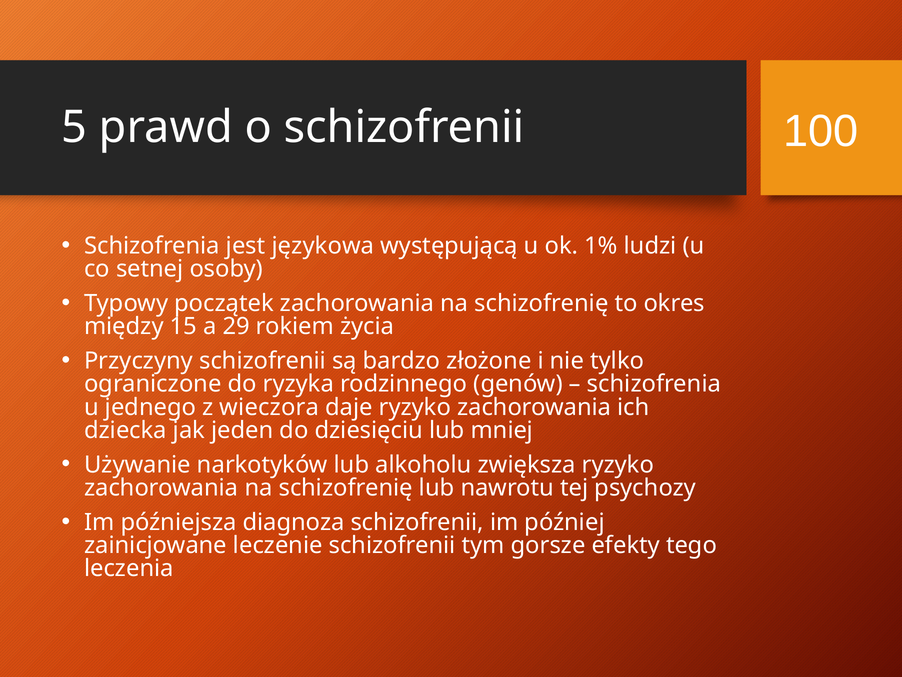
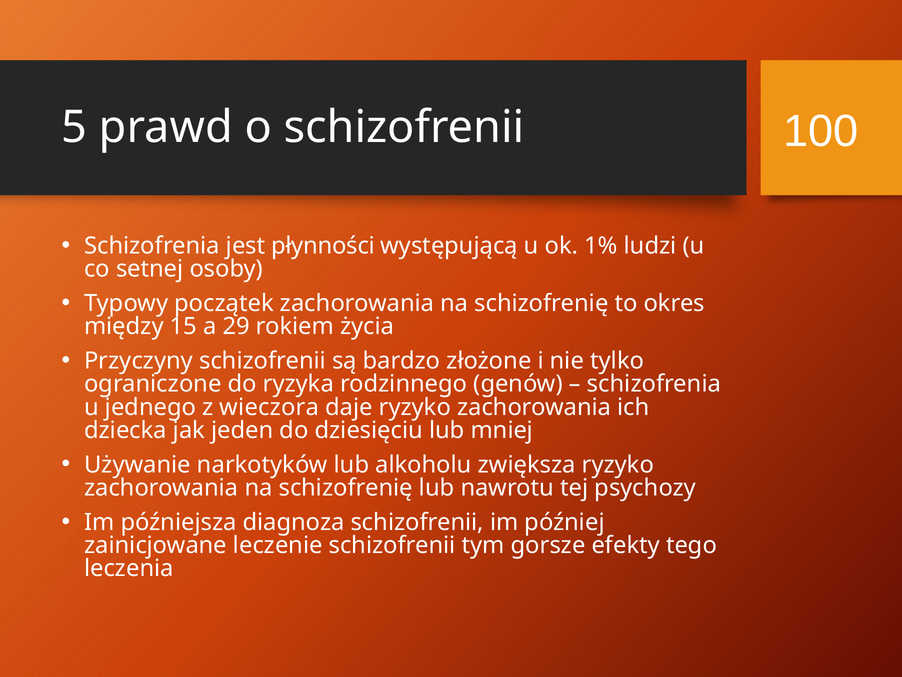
językowa: językowa -> płynności (323, 246)
